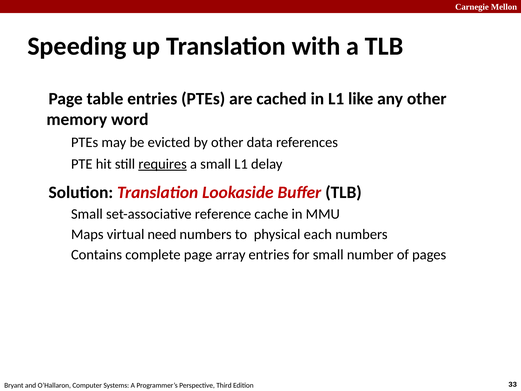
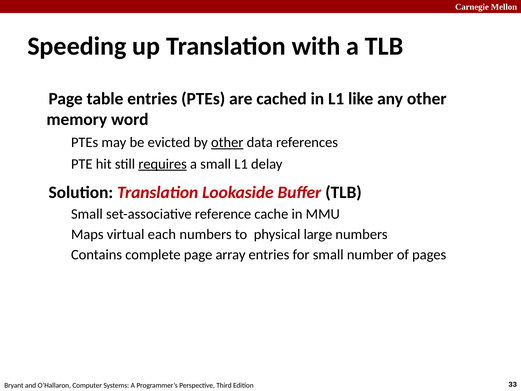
other underline: none -> present (227, 142)
need: need -> each (162, 234)
each: each -> large (318, 234)
